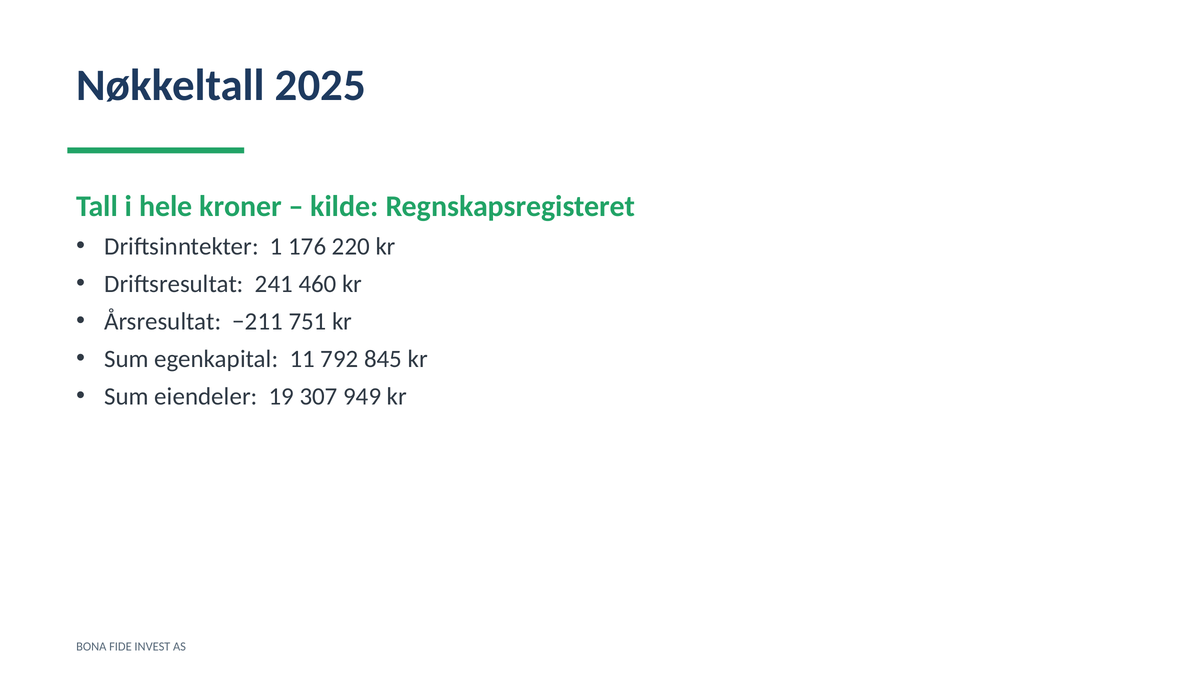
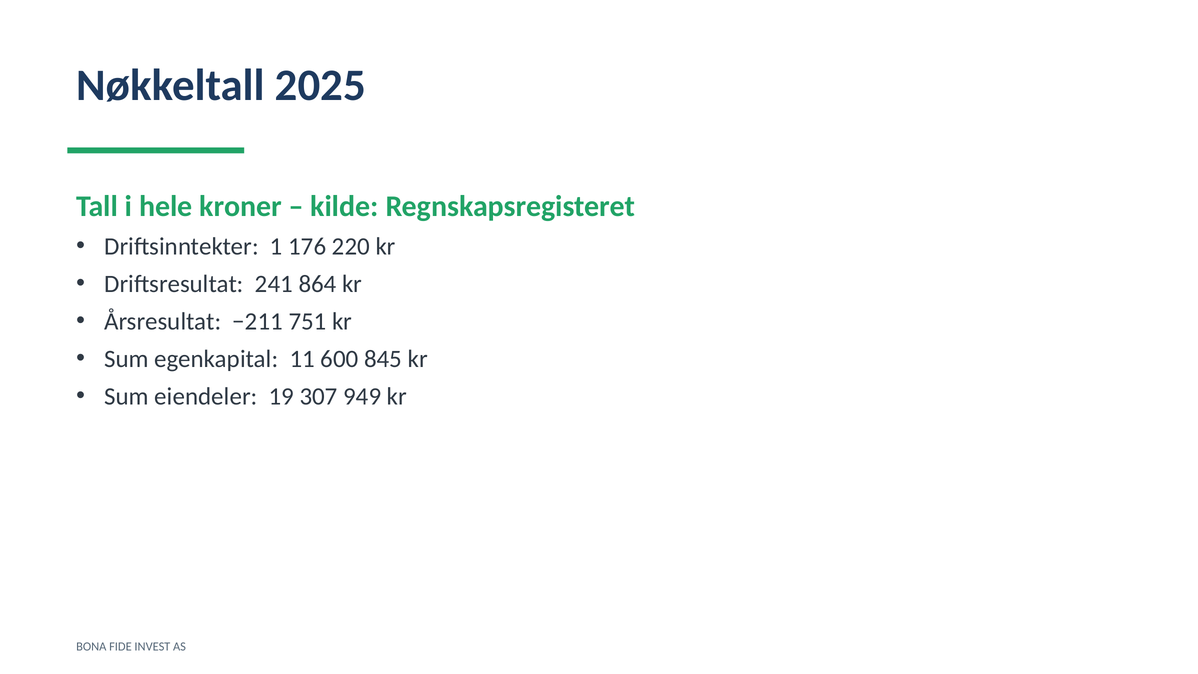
460: 460 -> 864 (318, 284)
792: 792 -> 600 (339, 359)
